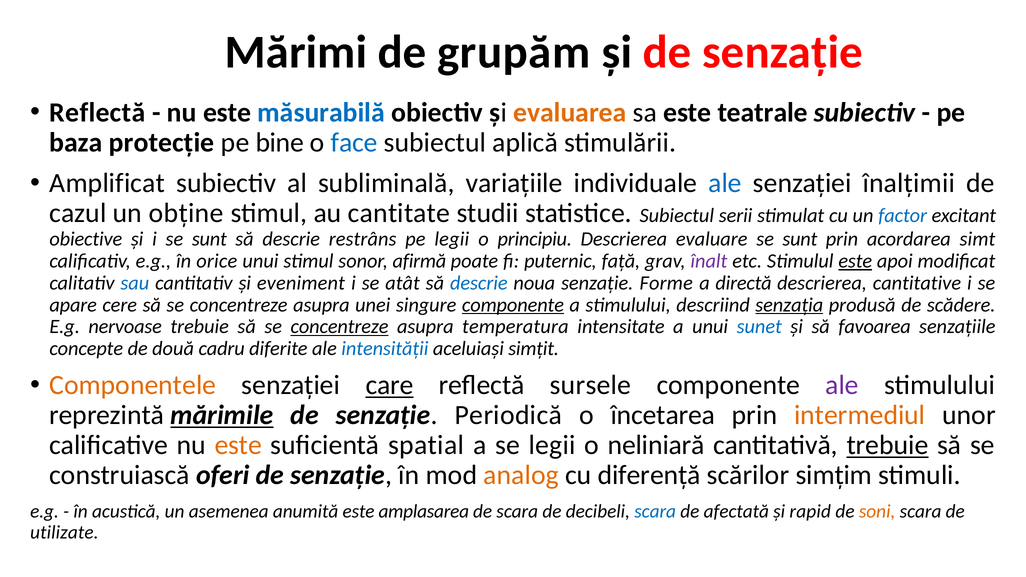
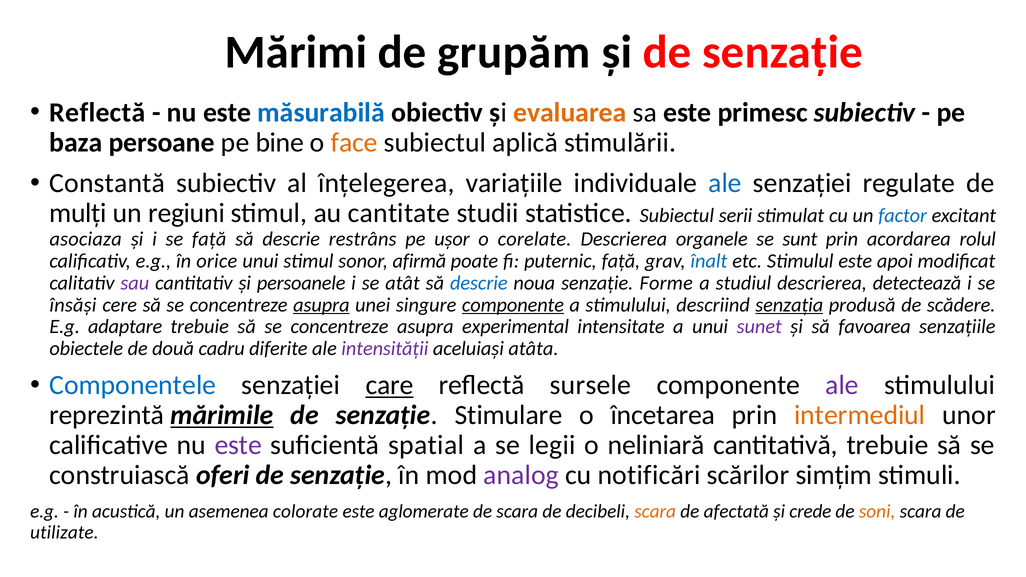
teatrale: teatrale -> primesc (763, 112)
protecție: protecție -> persoane (162, 142)
face colour: blue -> orange (354, 142)
Amplificat: Amplificat -> Constantă (107, 183)
subliminală: subliminală -> înțelegerea (386, 183)
înalțimii: înalțimii -> regulate (909, 183)
cazul: cazul -> mulți (78, 213)
obține: obține -> regiuni (187, 213)
obiective: obiective -> asociaza (86, 239)
i se sunt: sunt -> față (209, 239)
pe legii: legii -> ușor (452, 239)
principiu: principiu -> corelate (535, 239)
evaluare: evaluare -> organele (712, 239)
simt: simt -> rolul (978, 239)
înalt colour: purple -> blue (709, 261)
este underline: present -> none (855, 261)
sau colour: blue -> purple (135, 283)
eveniment: eveniment -> persoanele (301, 283)
directă: directă -> studiul (743, 283)
cantitative: cantitative -> detectează (917, 283)
apare: apare -> însăși (73, 305)
asupra underline: none -> present (321, 305)
nervoase: nervoase -> adaptare (125, 327)
concentreze underline: present -> none (340, 327)
temperatura: temperatura -> experimental (515, 327)
sunet colour: blue -> purple (759, 327)
concepte: concepte -> obiectele (86, 349)
intensității colour: blue -> purple (385, 349)
simțit: simțit -> atâta (534, 349)
Componentele colour: orange -> blue (133, 385)
Periodică: Periodică -> Stimulare (509, 415)
este colour: orange -> purple (238, 445)
trebuie underline: present -> none (887, 445)
analog colour: orange -> purple (521, 475)
diferență: diferență -> notificări (649, 475)
anumită: anumită -> colorate (306, 511)
amplasarea: amplasarea -> aglomerate (424, 511)
scara colour: blue -> orange (655, 511)
rapid: rapid -> crede (810, 511)
